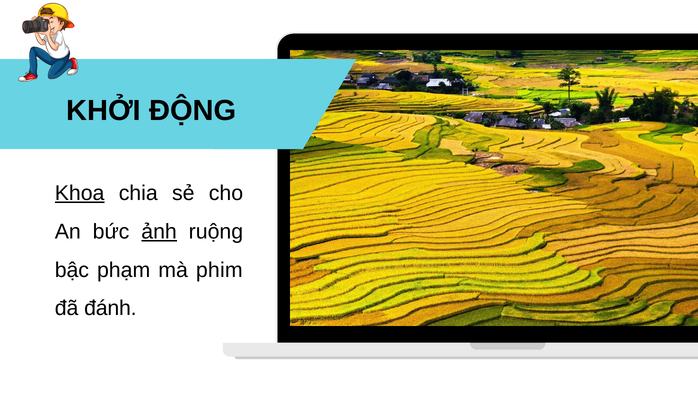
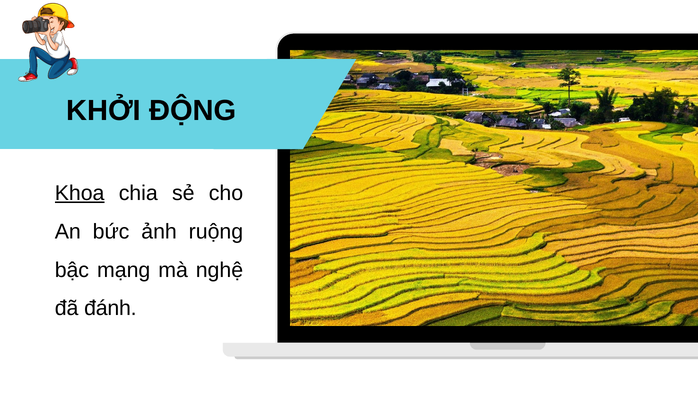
ảnh underline: present -> none (159, 231)
phạm: phạm -> mạng (124, 270)
phim: phim -> nghệ (219, 270)
